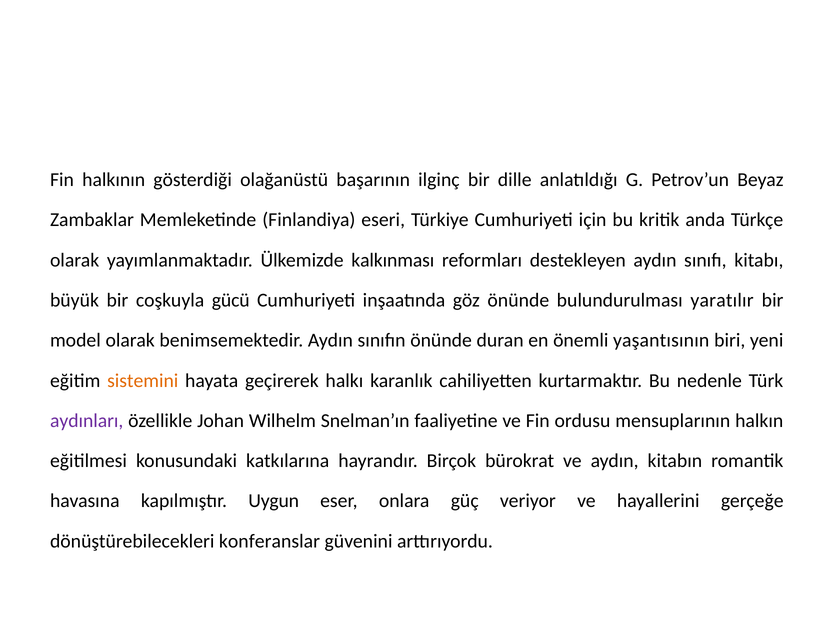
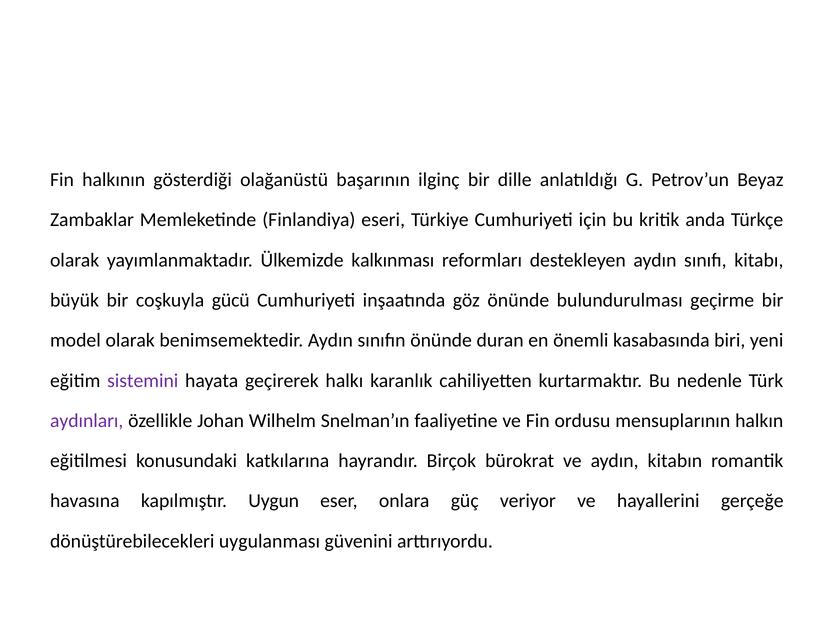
yaratılır: yaratılır -> geçirme (722, 300)
yaşantısının: yaşantısının -> kasabasında (661, 341)
sistemini colour: orange -> purple (143, 381)
konferanslar: konferanslar -> uygulanması (270, 542)
